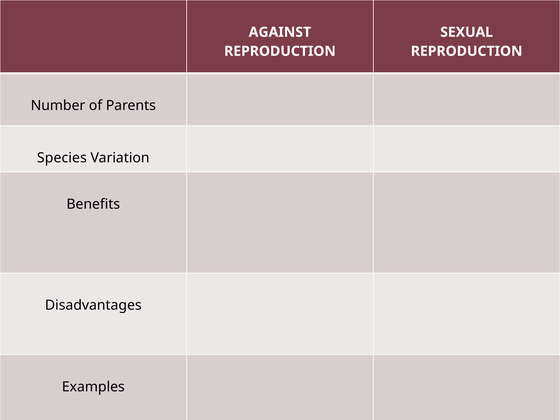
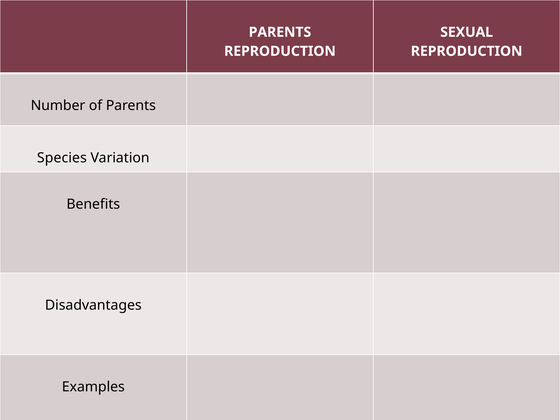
AGAINST: AGAINST -> PARENTS (280, 32)
